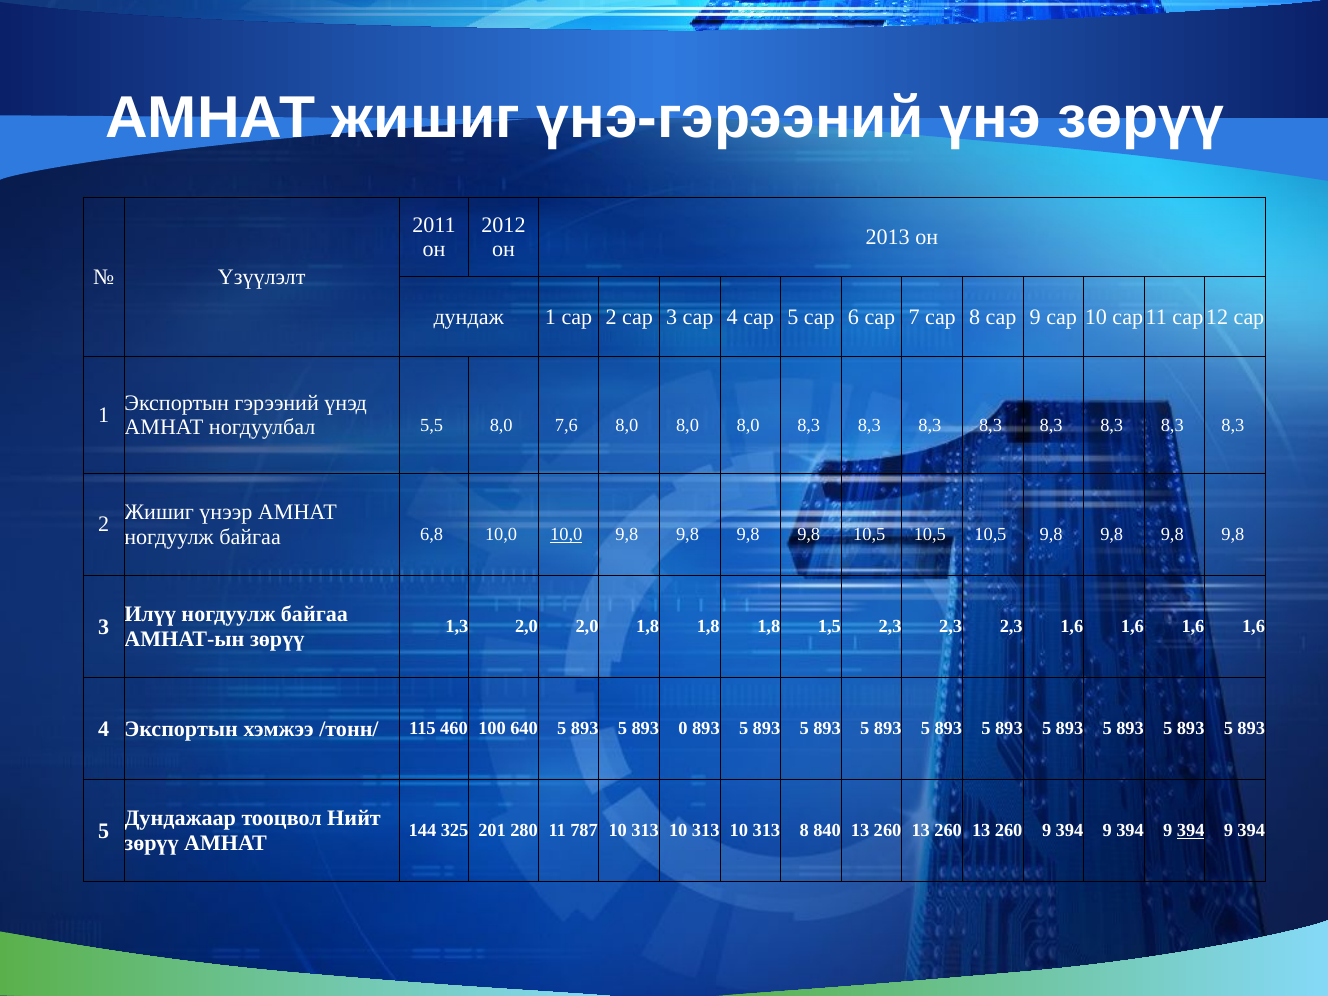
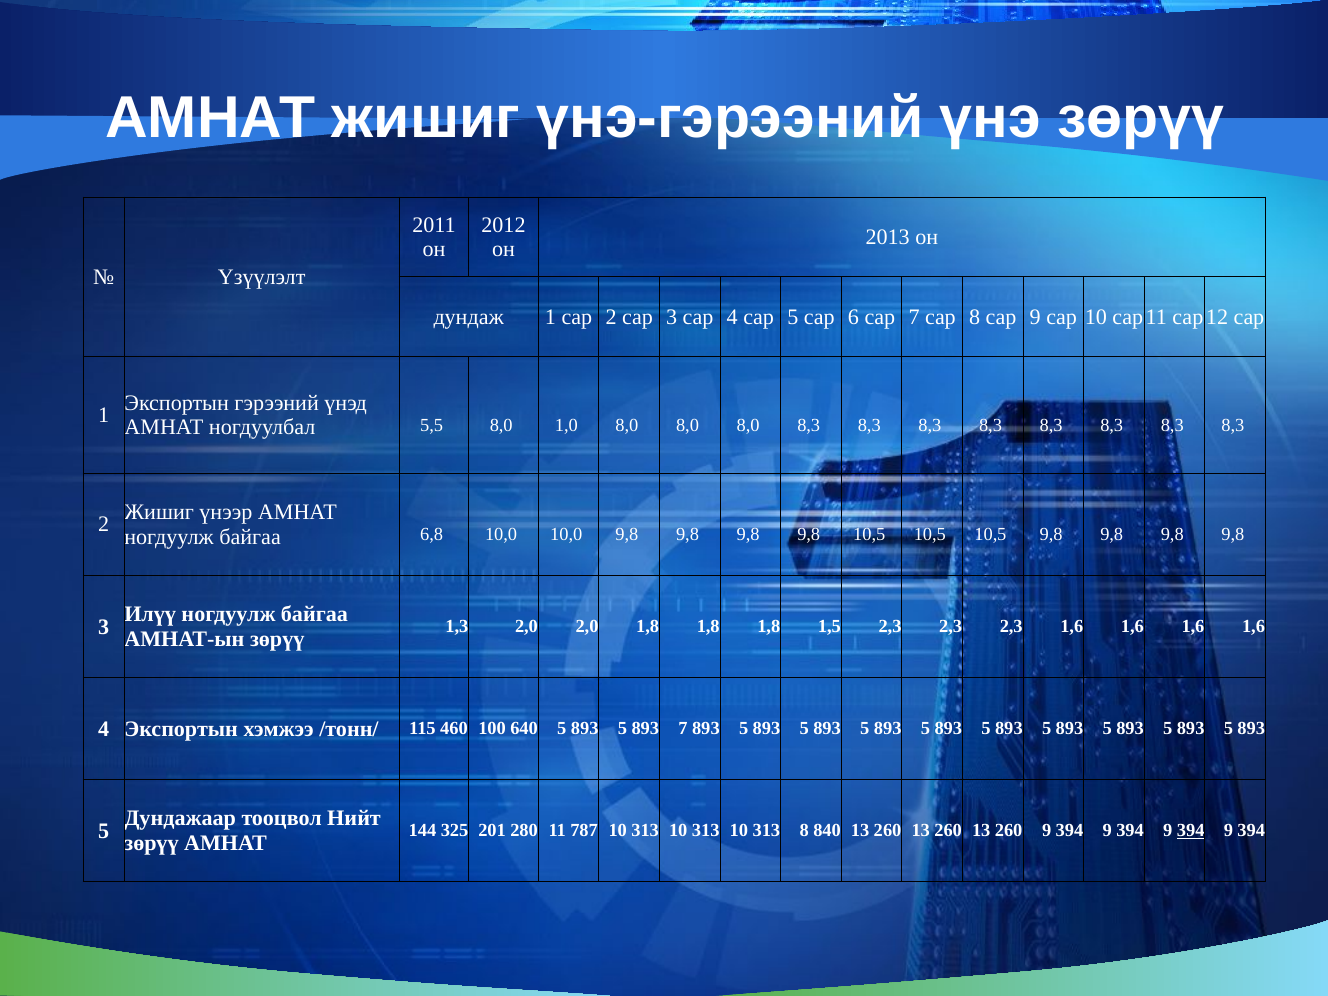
7,6: 7,6 -> 1,0 (566, 425)
10,0 underline: present -> none (566, 535)
893 0: 0 -> 7 (683, 729)
